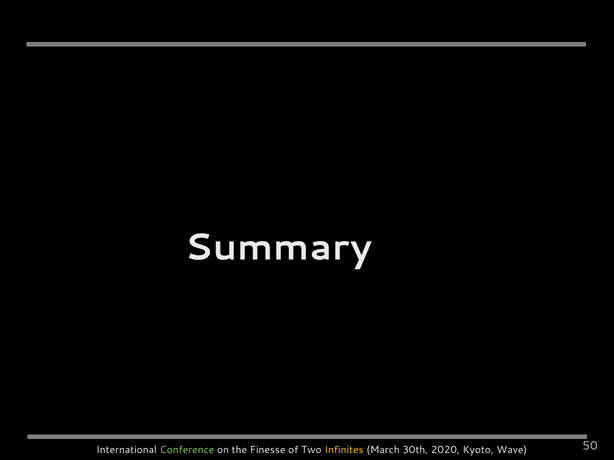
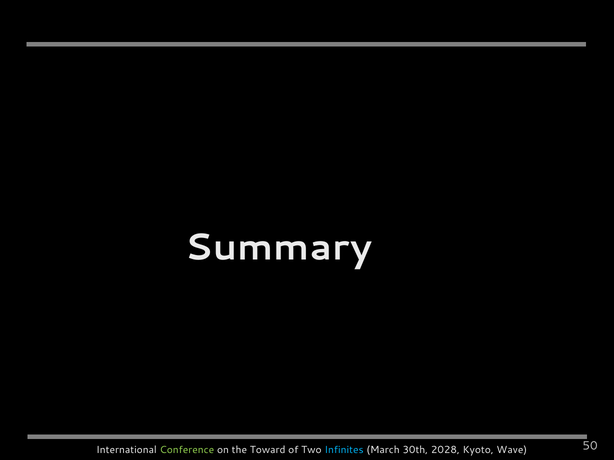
Finesse: Finesse -> Toward (268, 450)
Infinites colour: yellow -> light blue (344, 450)
2020: 2020 -> 2028 (445, 450)
